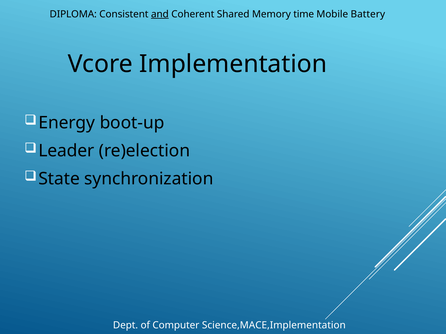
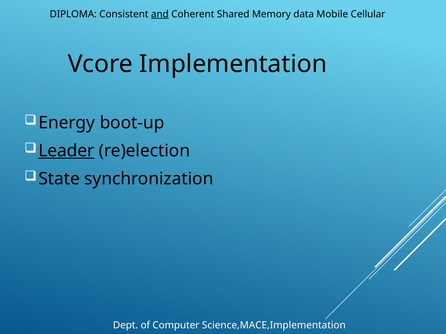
time: time -> data (304, 14)
Battery: Battery -> Cellular (368, 14)
Leader underline: none -> present (66, 151)
